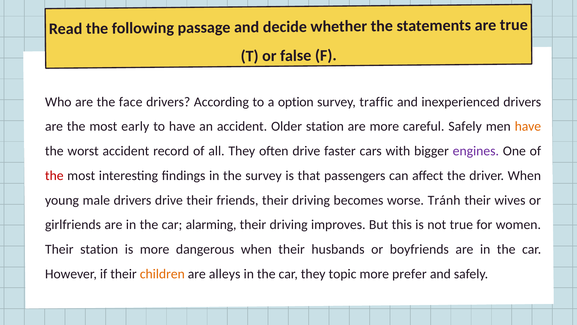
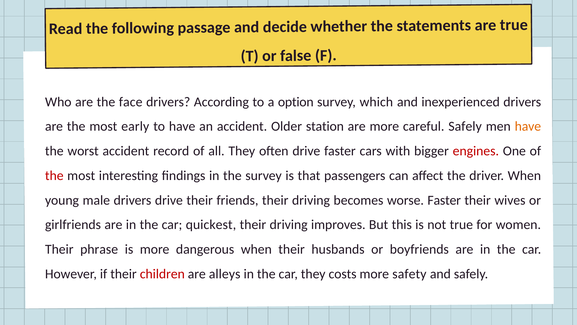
traffic: traffic -> which (376, 102)
engines colour: purple -> red (476, 151)
worse Tránh: Tránh -> Faster (444, 200)
alarming: alarming -> quickest (211, 224)
Their station: station -> phrase (99, 249)
children colour: orange -> red (162, 274)
topic: topic -> costs (343, 274)
prefer: prefer -> safety (409, 274)
